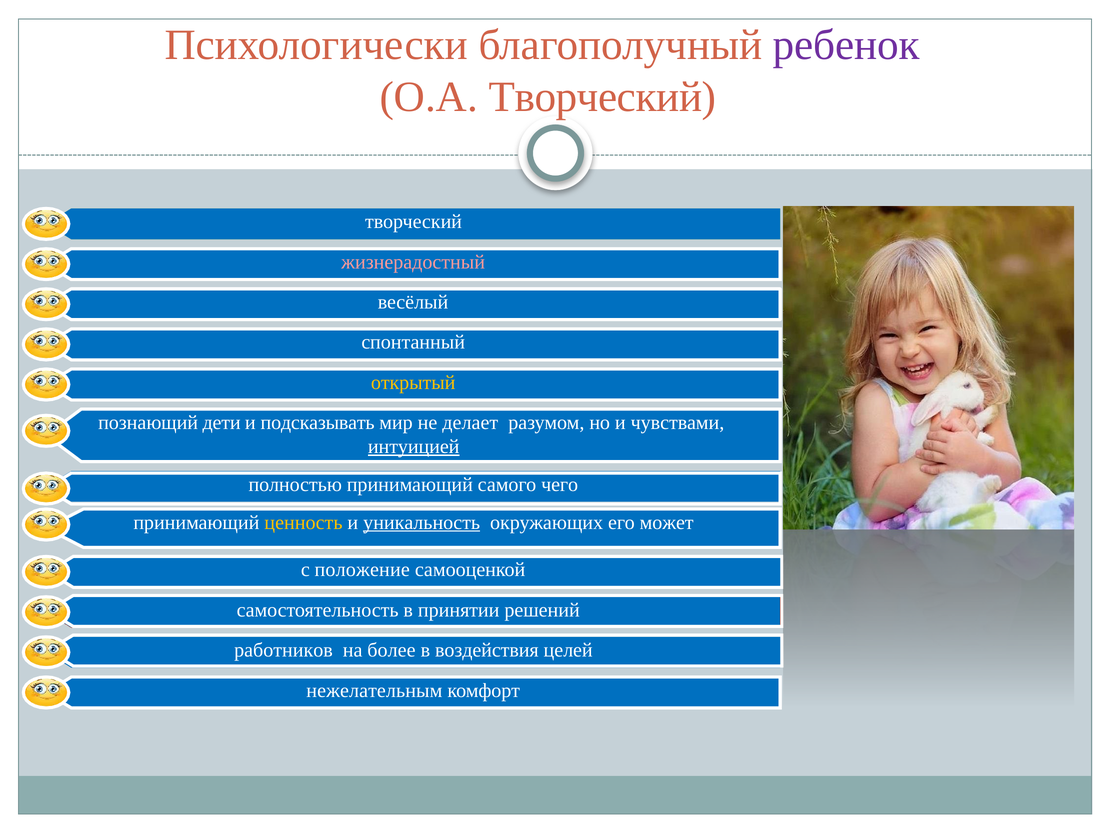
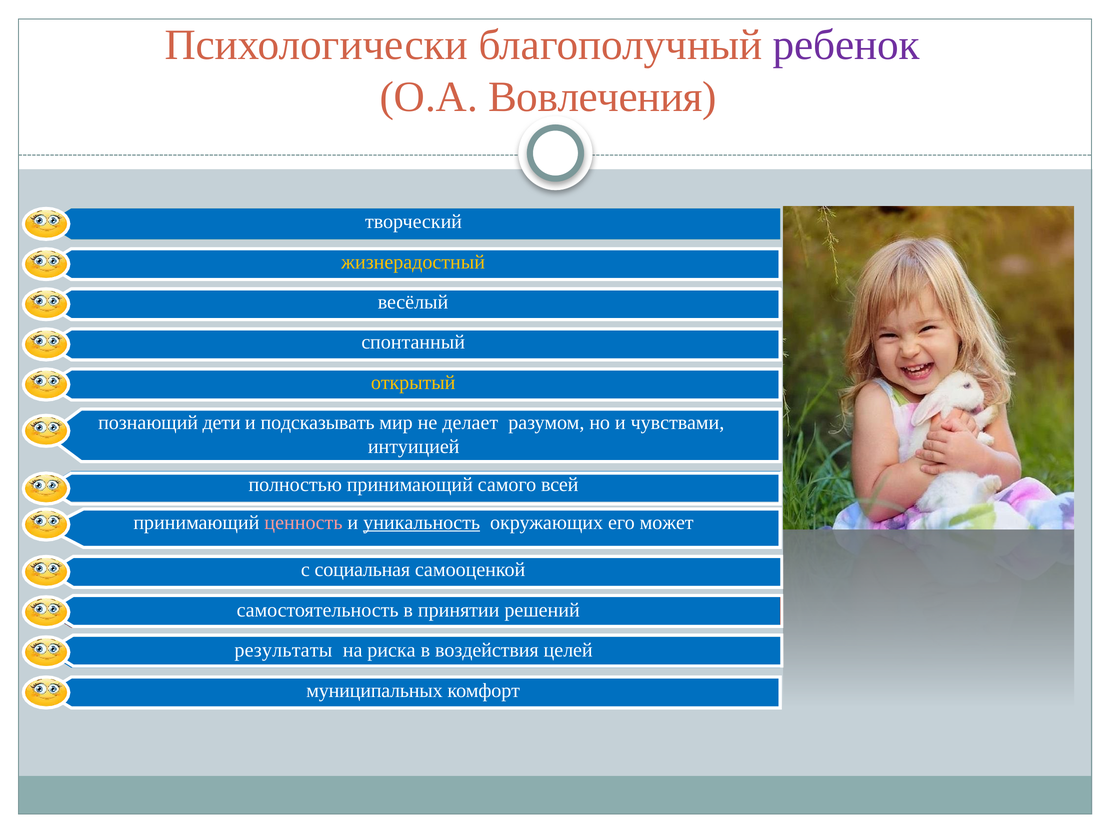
О.А Творческий: Творческий -> Вовлечения (602, 97)
жизнерадостный colour: pink -> yellow (413, 262)
интуицией underline: present -> none (414, 447)
чего: чего -> всей (560, 485)
ценность colour: yellow -> pink (303, 523)
положение: положение -> социальная (362, 570)
работников: работников -> результаты (283, 650)
более: более -> риска (391, 650)
нежелательным: нежелательным -> муниципальных (374, 691)
